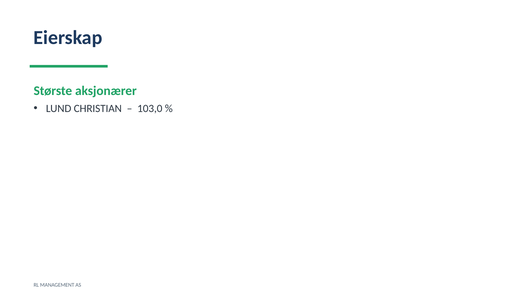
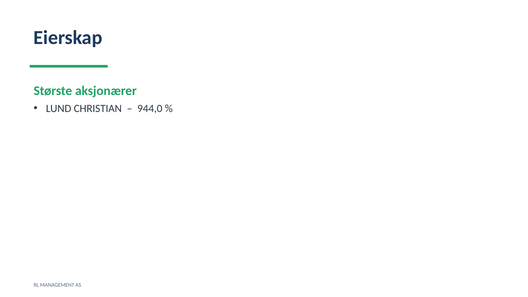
103,0: 103,0 -> 944,0 (150, 109)
